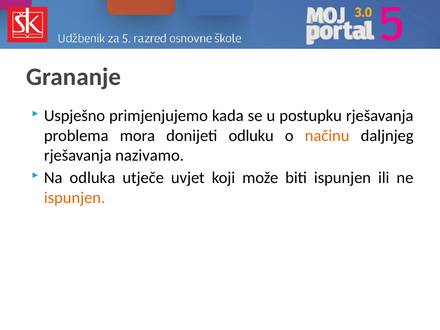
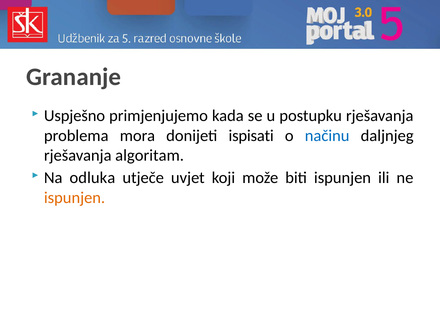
odluku: odluku -> ispisati (251, 136)
načinu colour: orange -> blue (327, 136)
nazivamo: nazivamo -> algoritam (150, 155)
